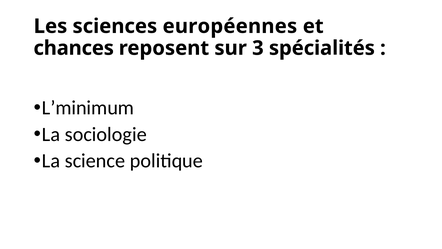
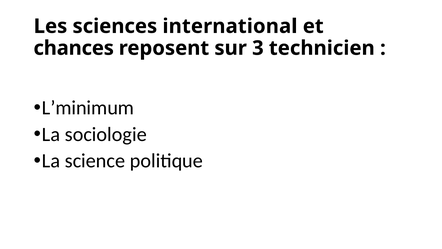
européennes: européennes -> international (230, 26)
spécialités: spécialités -> technicien (322, 48)
